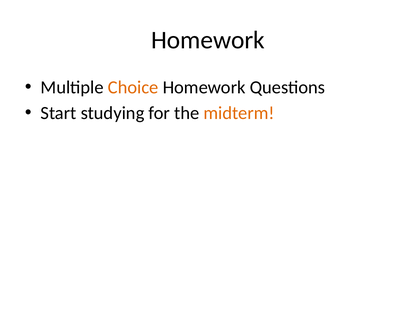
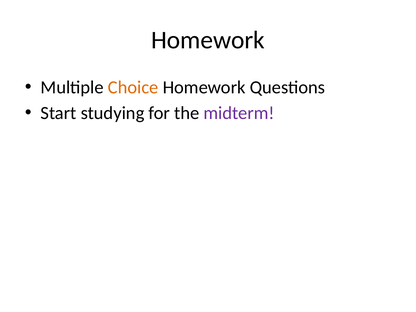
midterm colour: orange -> purple (239, 113)
